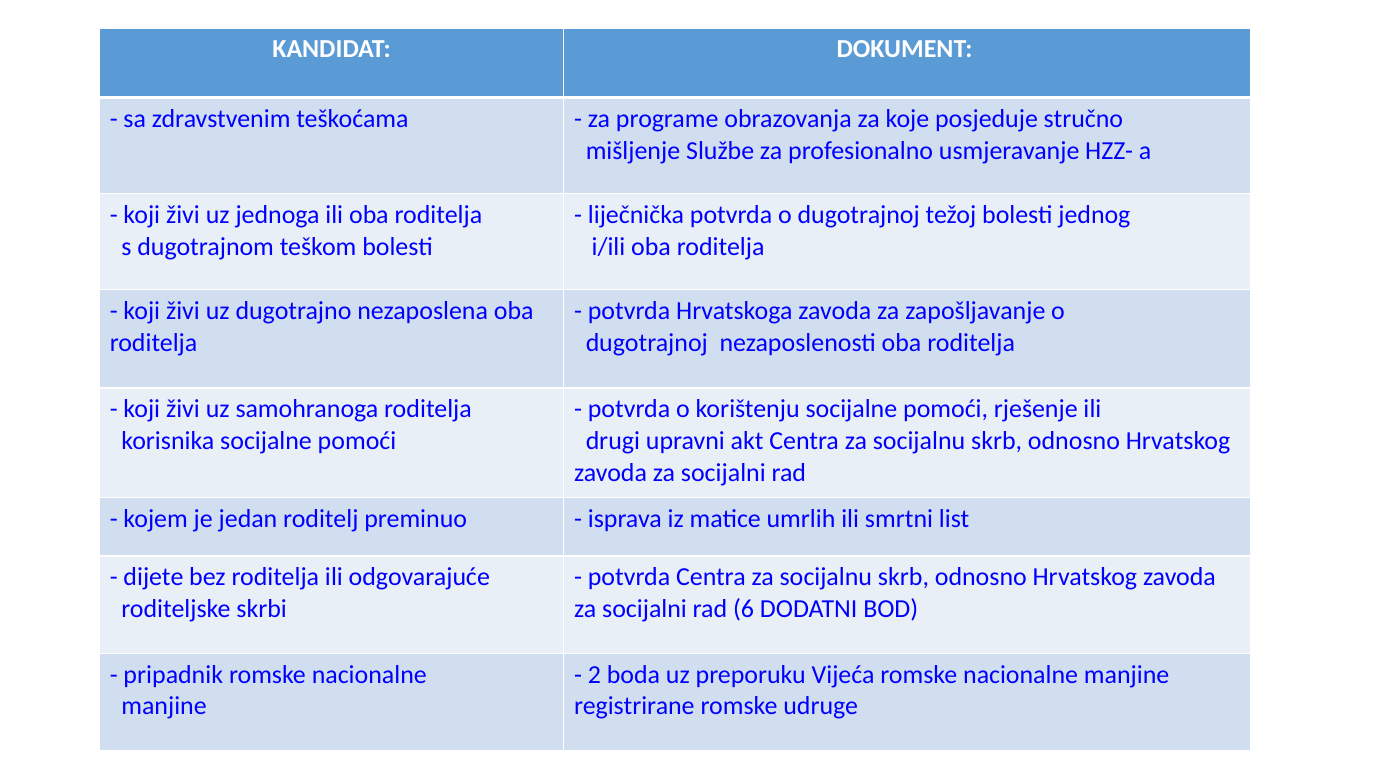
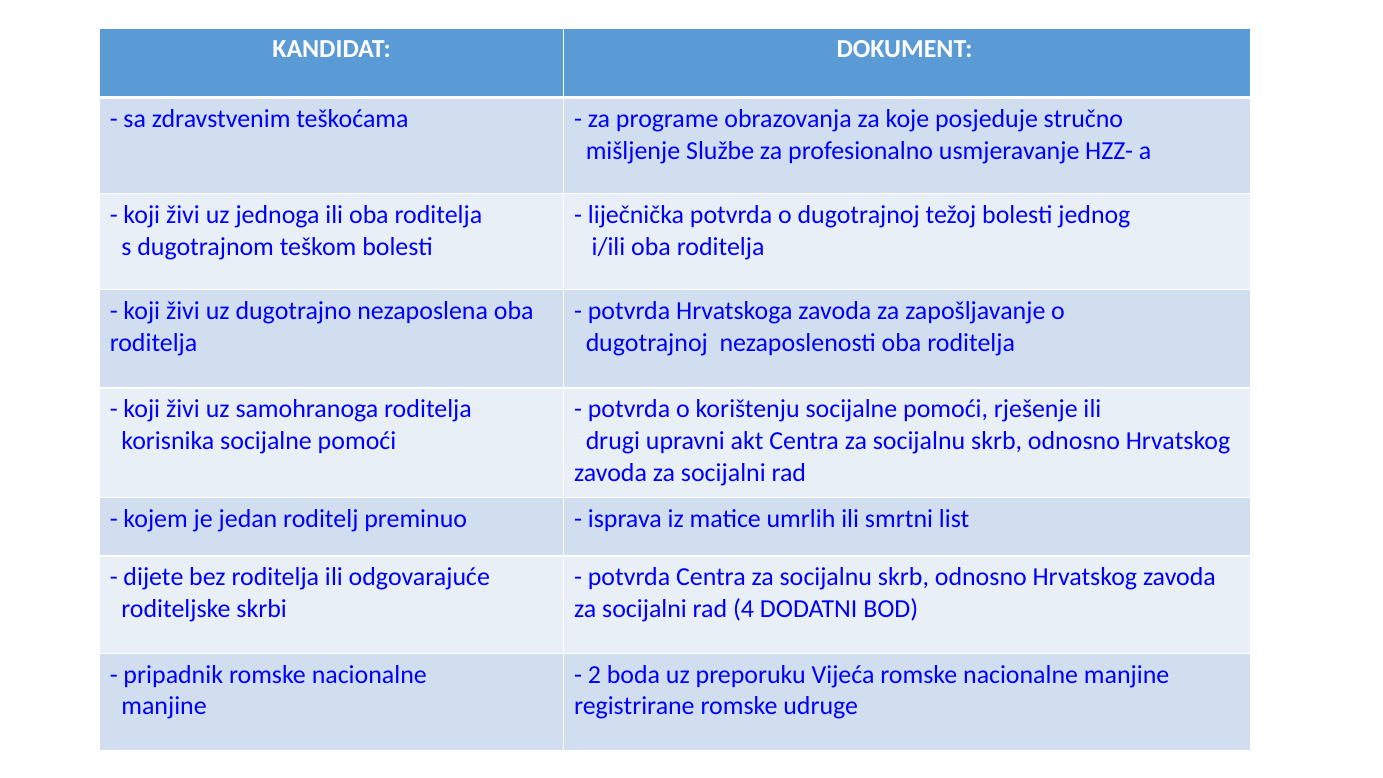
6: 6 -> 4 (744, 609)
